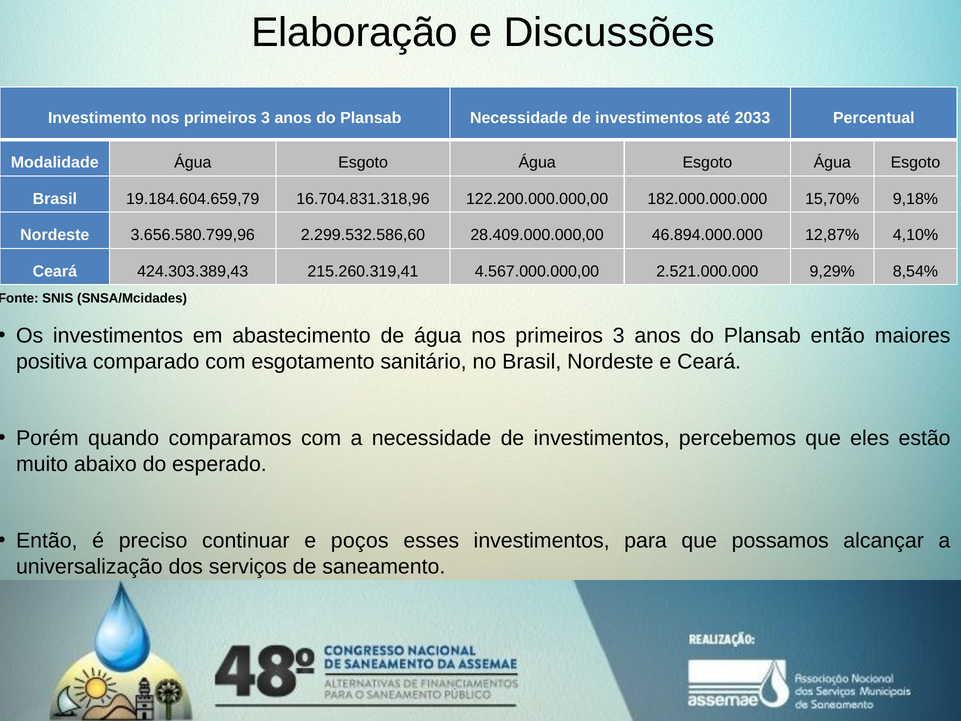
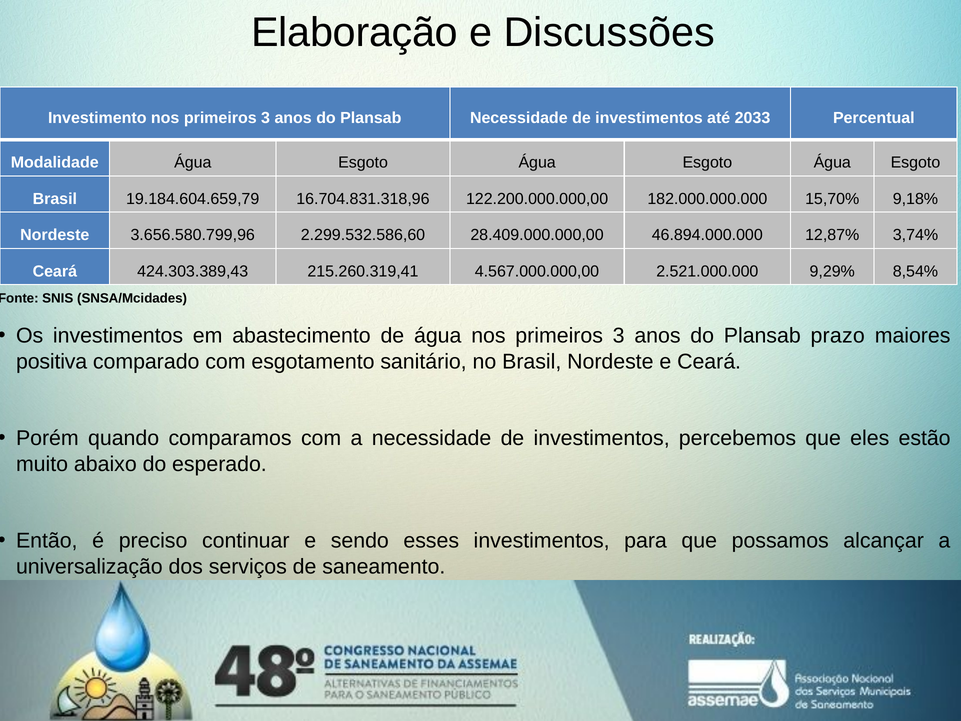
4,10%: 4,10% -> 3,74% (915, 235)
Plansab então: então -> prazo (838, 336)
poços: poços -> sendo (360, 541)
